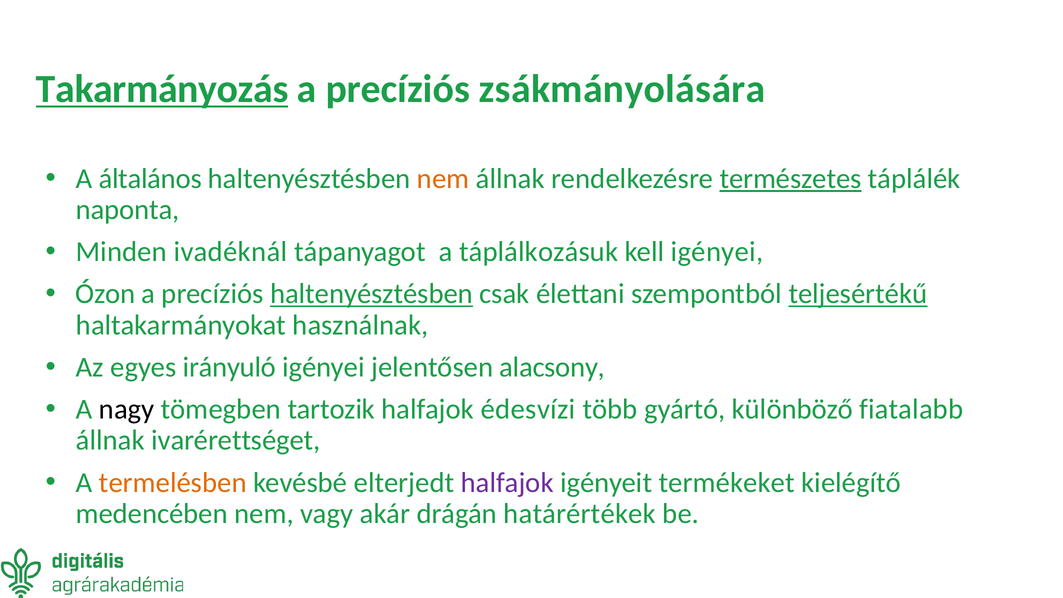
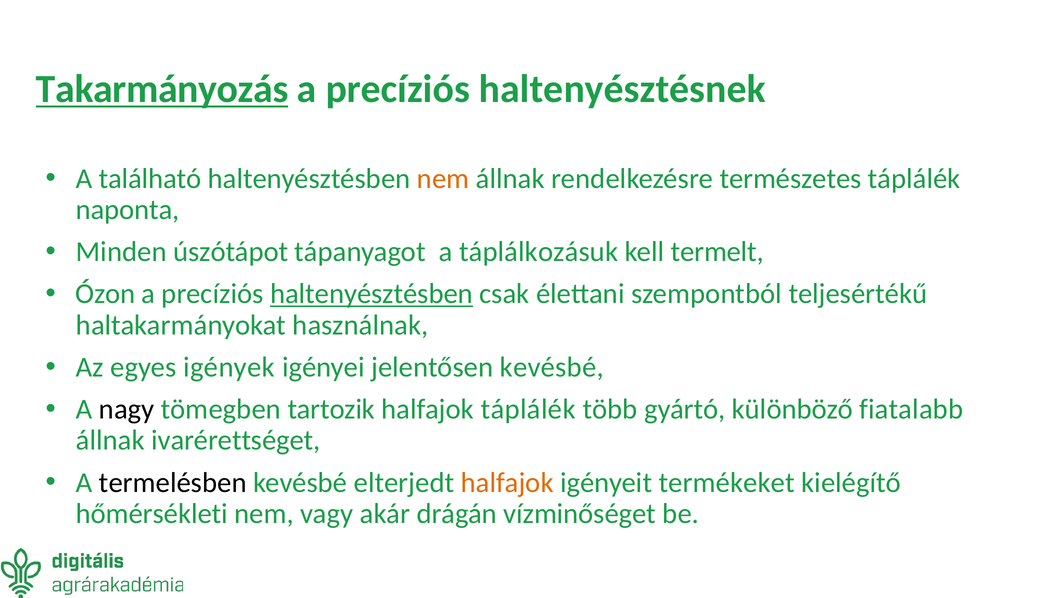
zsákmányolására: zsákmányolására -> haltenyésztésnek (622, 89)
általános: általános -> található (150, 179)
természetes underline: present -> none (791, 179)
ivadéknál: ivadéknál -> úszótápot (231, 252)
kell igényei: igényei -> termelt (717, 252)
teljesértékű underline: present -> none (858, 294)
irányuló: irányuló -> igények (229, 367)
jelentősen alacsony: alacsony -> kevésbé (552, 367)
halfajok édesvízi: édesvízi -> táplálék (528, 409)
termelésben colour: orange -> black (173, 483)
halfajok colour: purple -> orange (507, 483)
medencében: medencében -> hőmérsékleti (152, 514)
határértékek: határértékek -> vízminőséget (580, 514)
